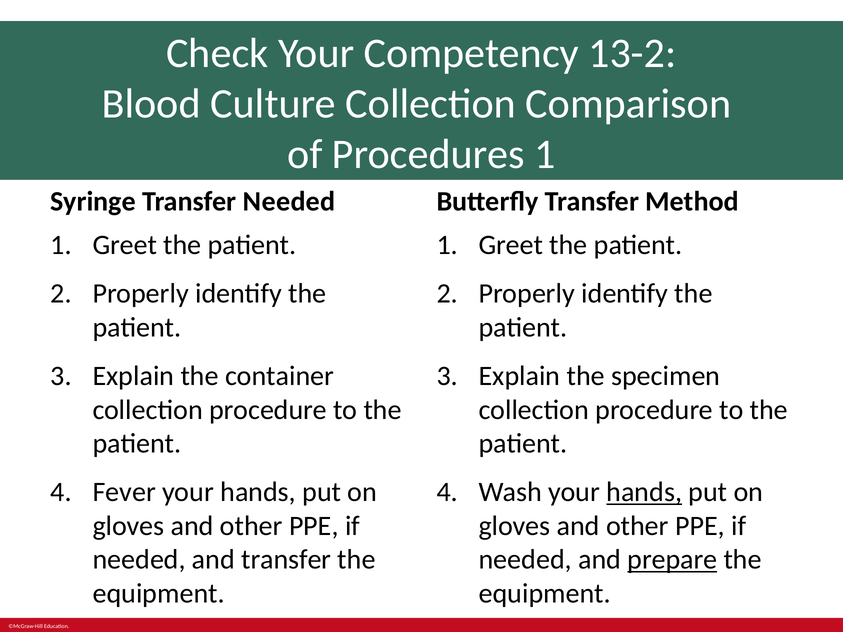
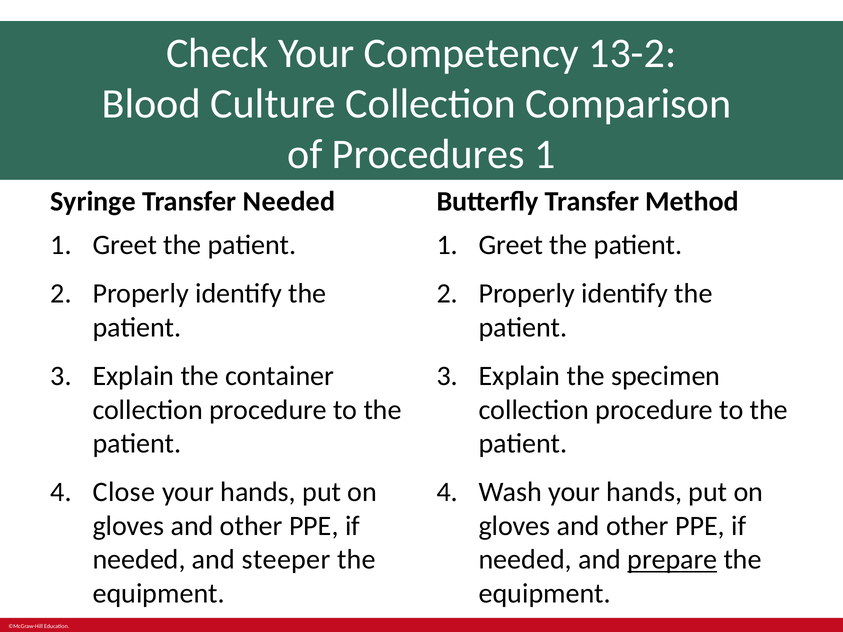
Fever: Fever -> Close (124, 492)
hands underline: present -> none (644, 492)
and transfer: transfer -> steeper (286, 560)
